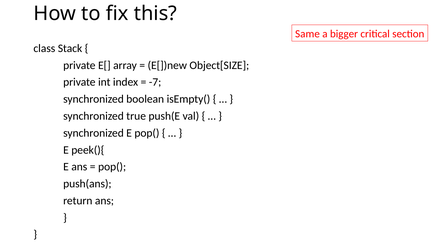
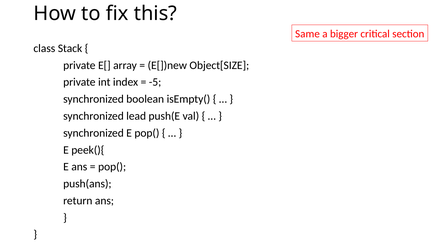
-7: -7 -> -5 (155, 82)
true: true -> lead (136, 116)
